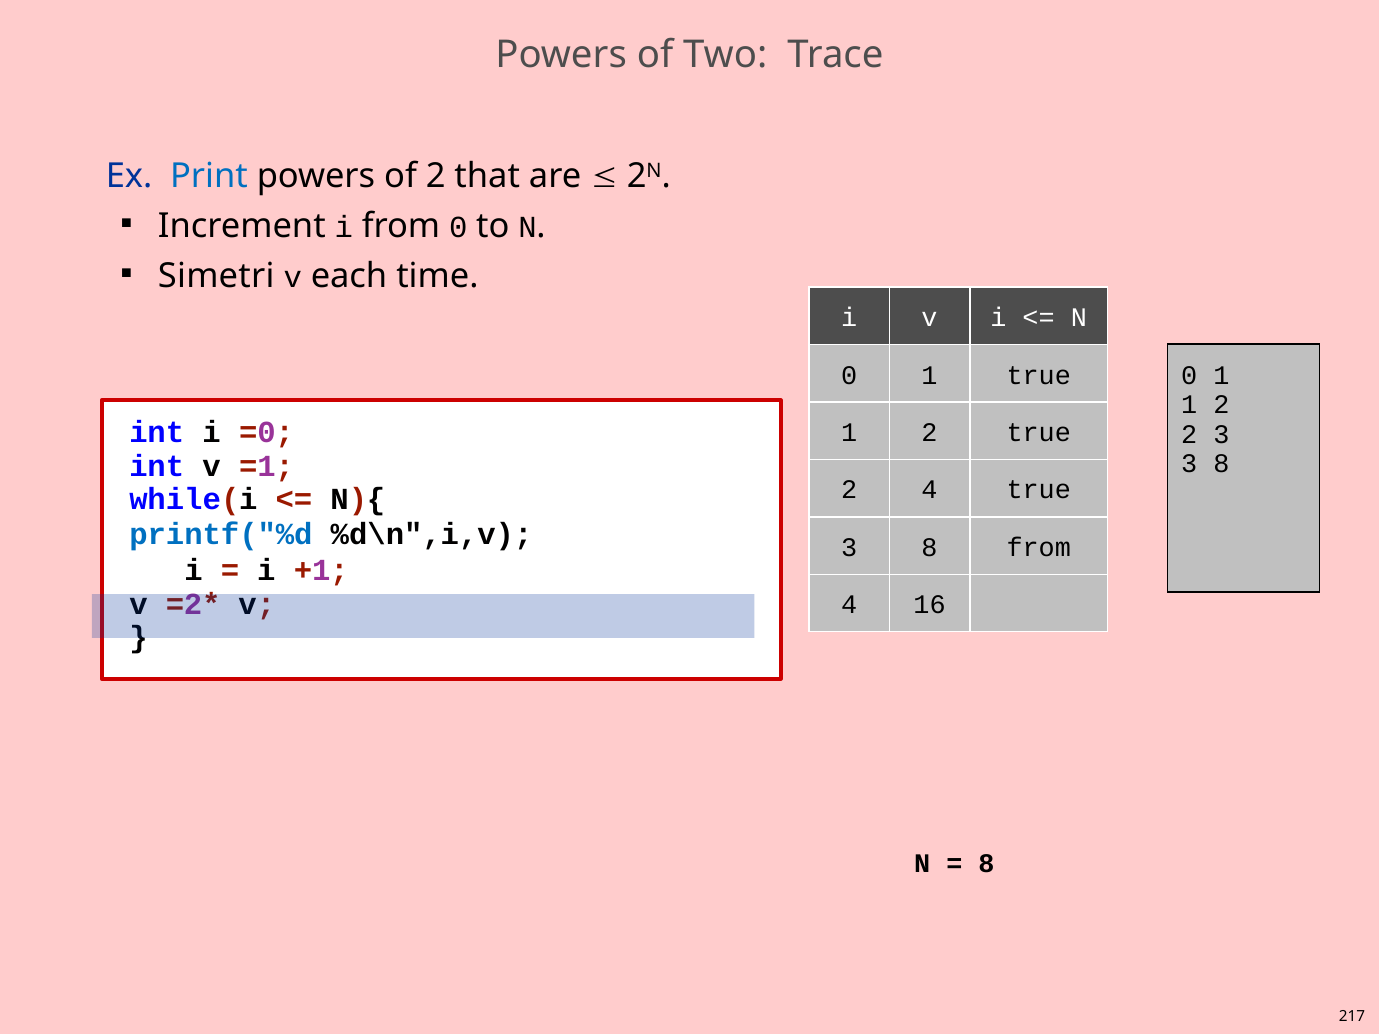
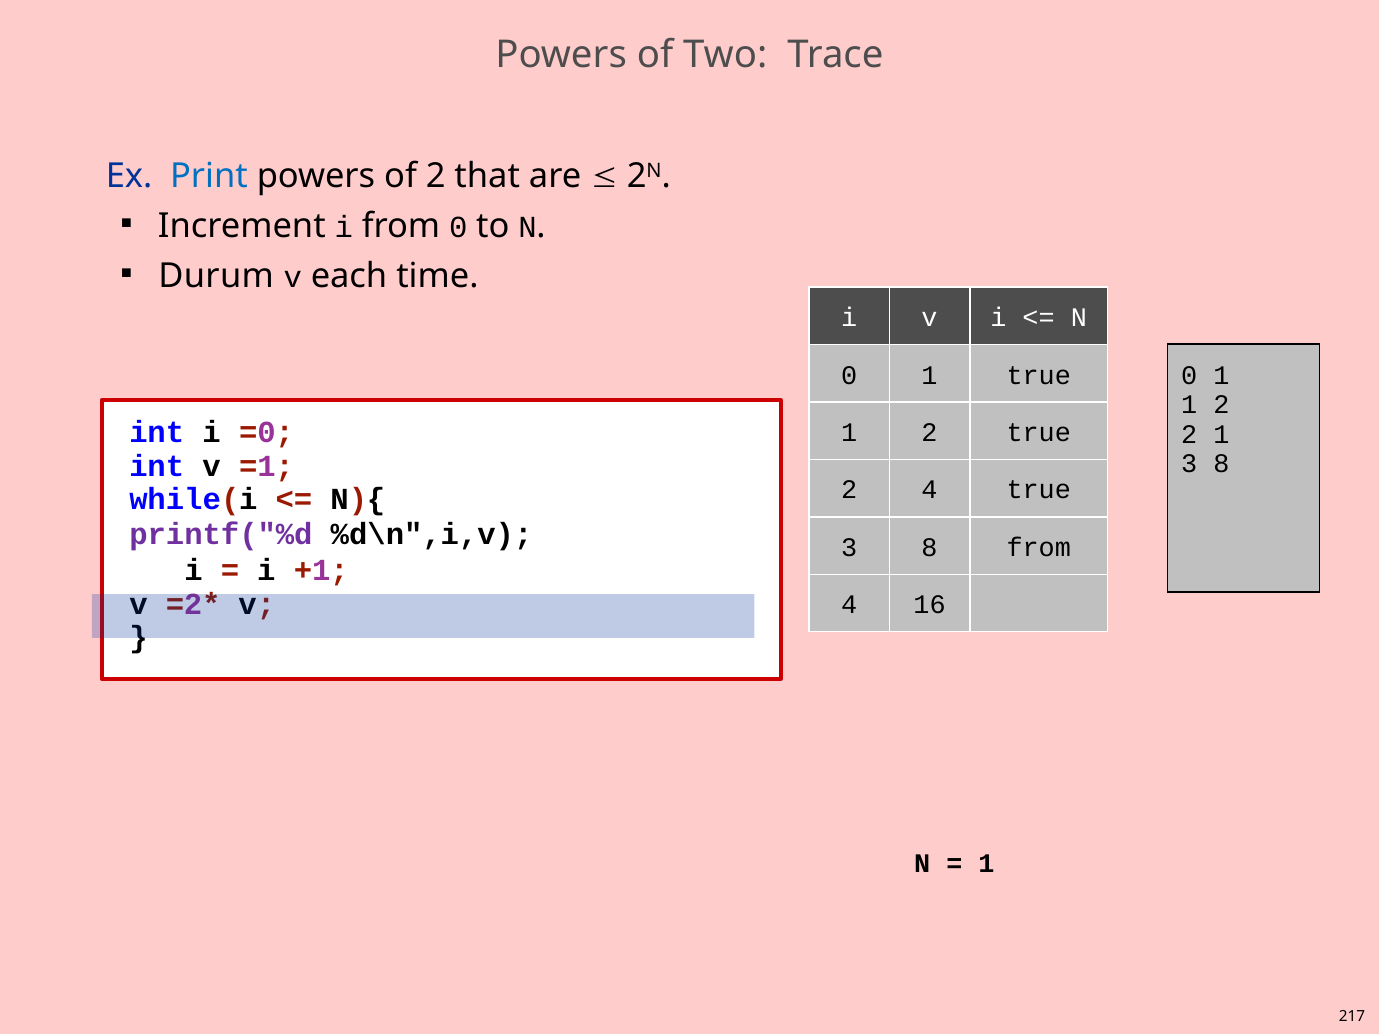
Simetri: Simetri -> Durum (216, 276)
2 3: 3 -> 1 (1221, 435)
printf("%d colour: blue -> purple (221, 534)
8: 8 -> 1 (987, 864)
